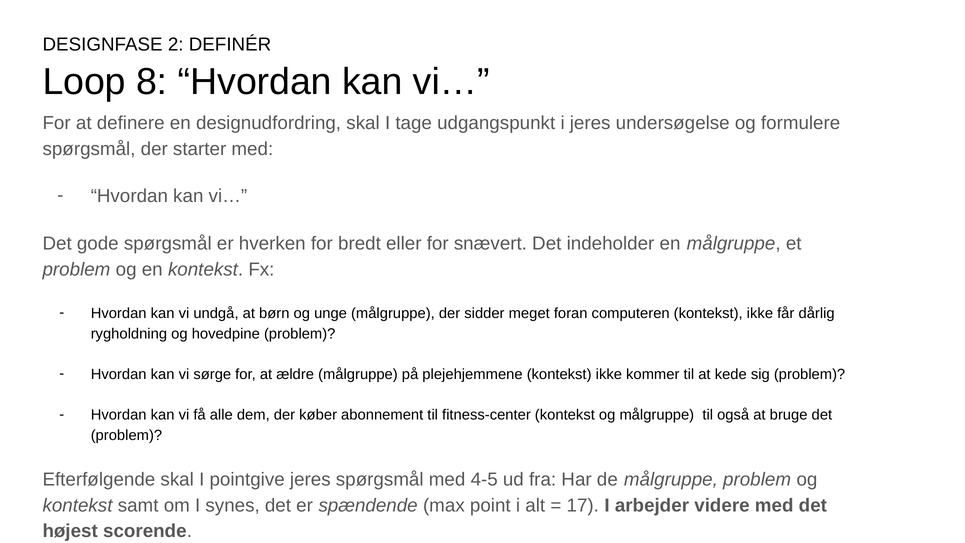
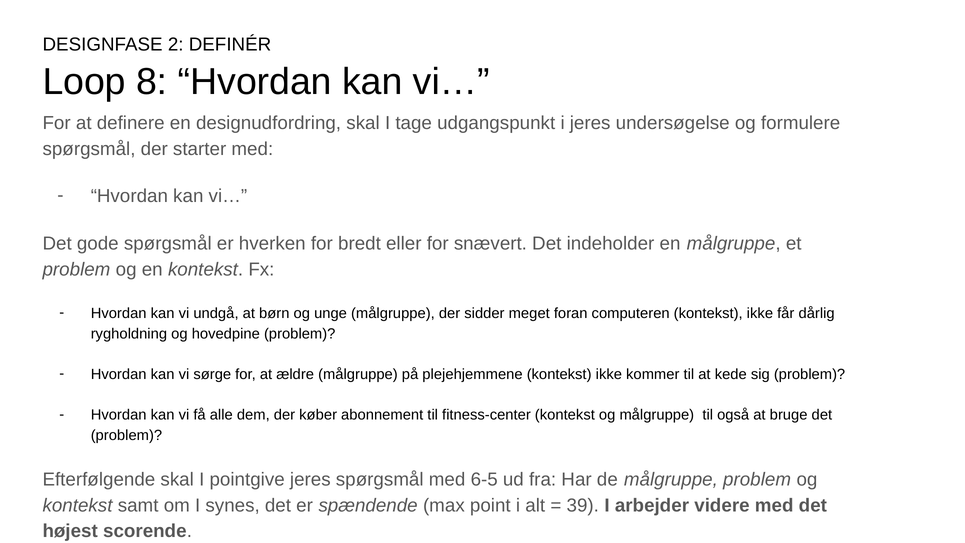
4-5: 4-5 -> 6-5 (484, 479)
17: 17 -> 39 (583, 505)
